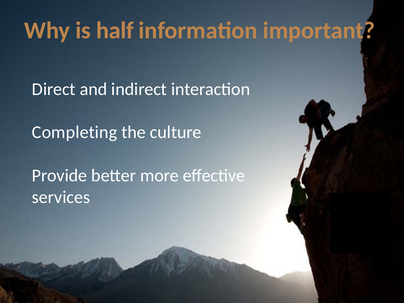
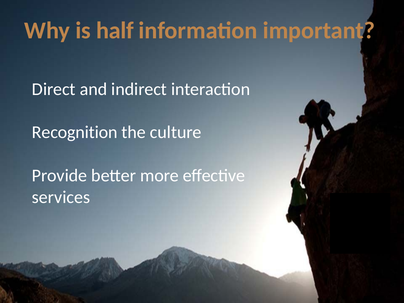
Completing: Completing -> Recognition (75, 132)
